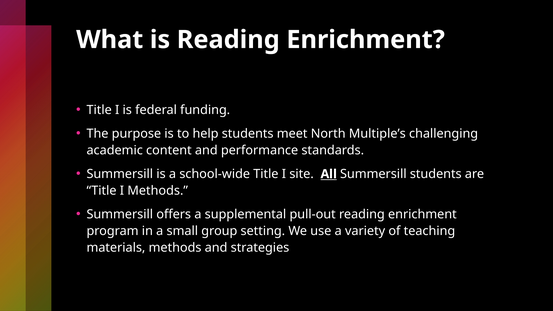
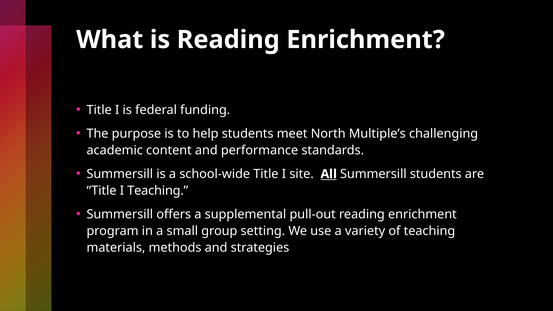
I Methods: Methods -> Teaching (158, 191)
